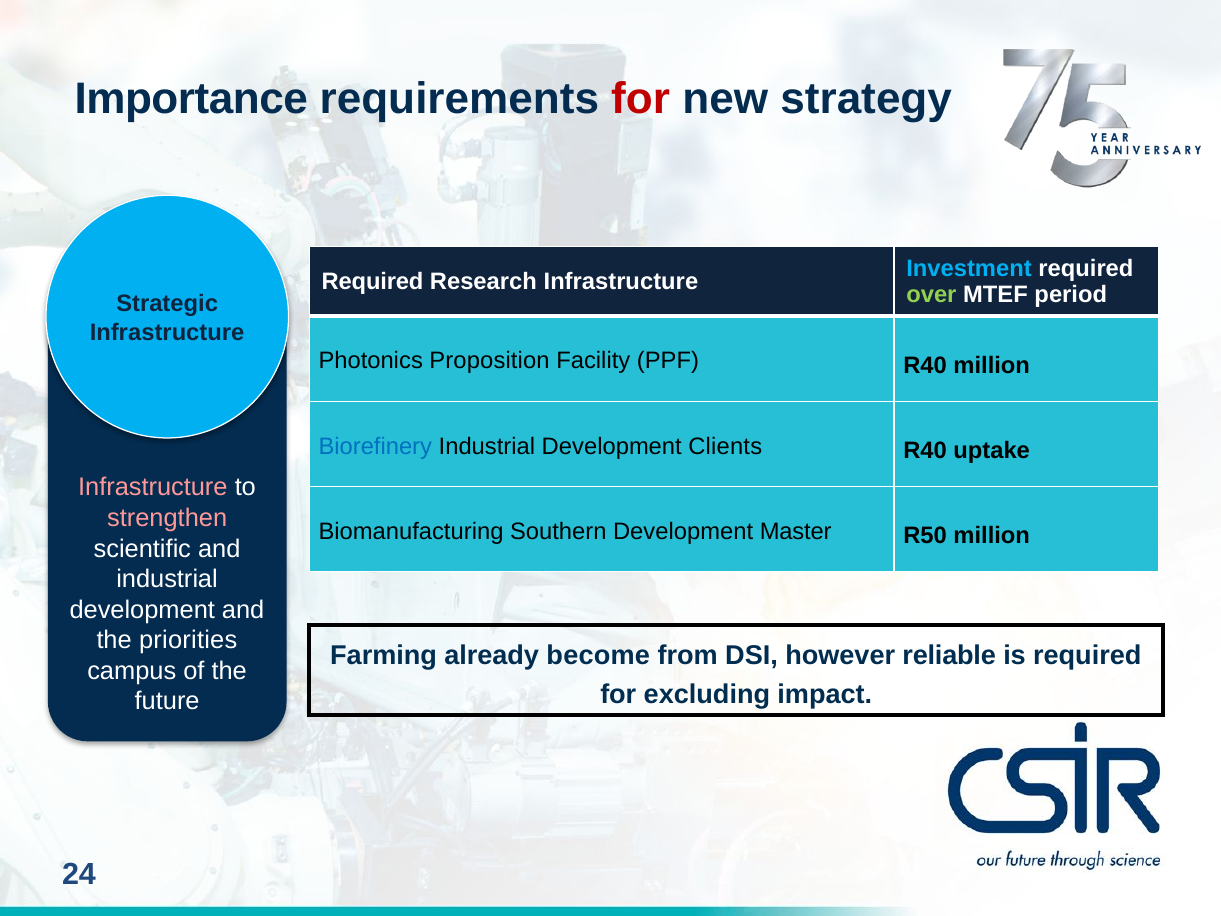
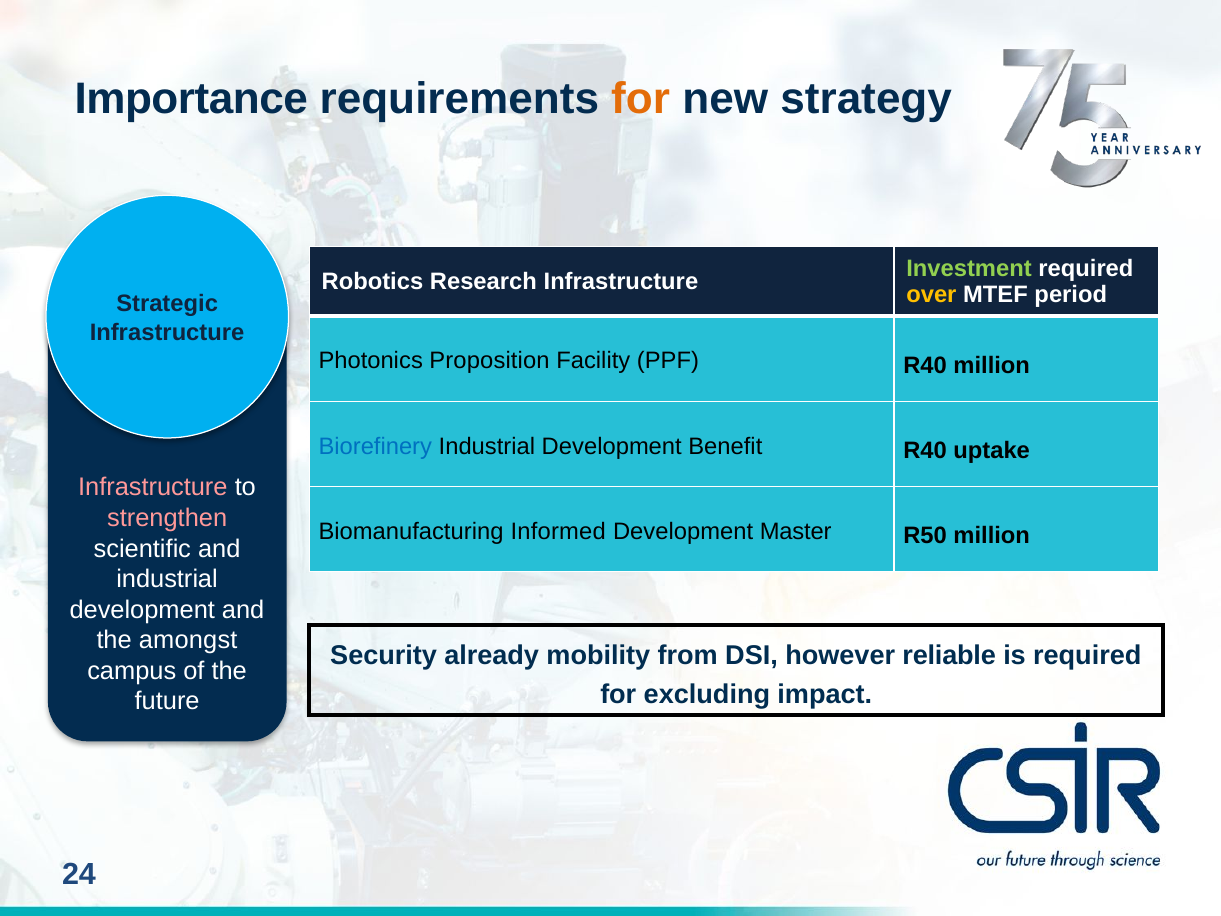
for colour: red -> orange (641, 99)
Investment colour: light blue -> light green (969, 268)
Required: Required -> Robotics (372, 282)
over colour: light green -> yellow (931, 295)
Clients: Clients -> Benefit (725, 446)
Southern: Southern -> Informed (558, 531)
priorities: priorities -> amongst (188, 640)
Farming: Farming -> Security (384, 656)
become: become -> mobility (598, 656)
